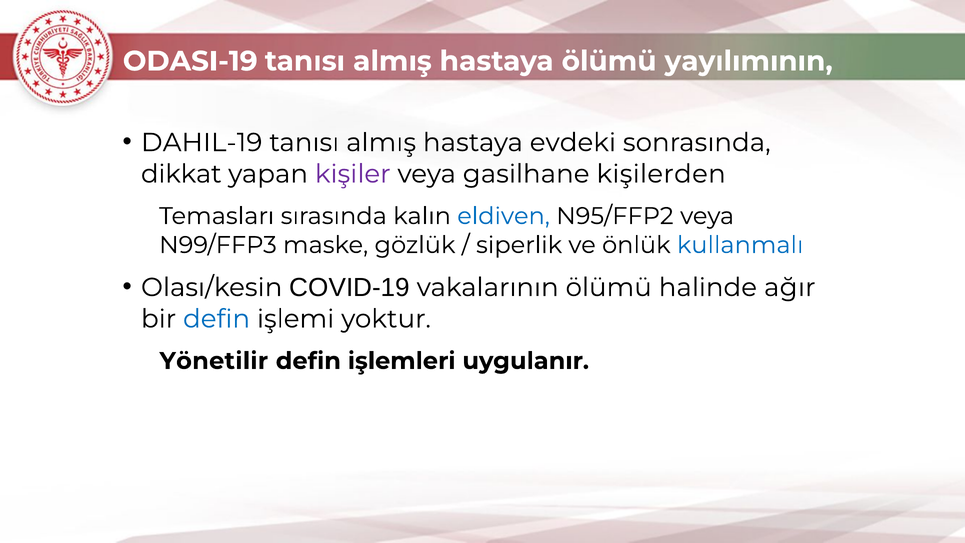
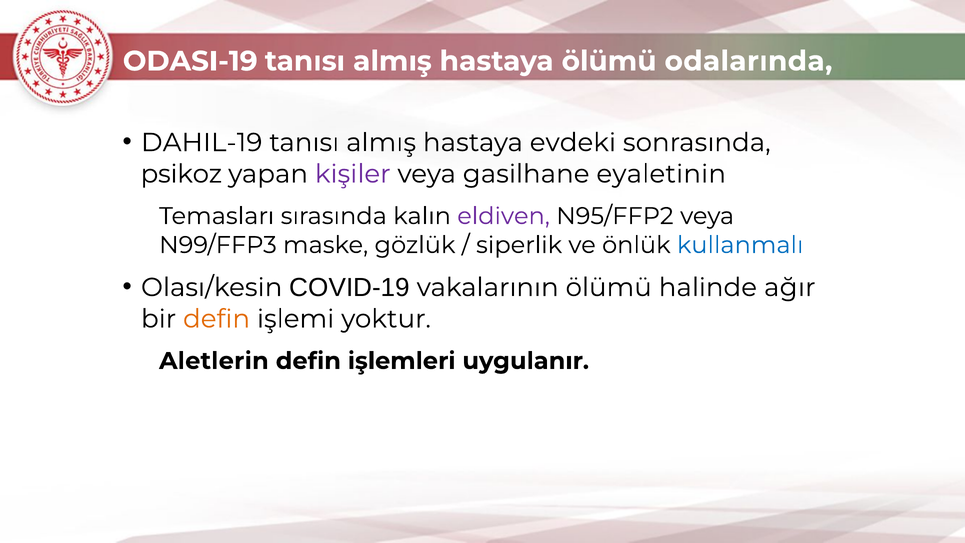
yayılımının: yayılımının -> odalarında (748, 61)
dikkat: dikkat -> psikoz (181, 174)
kişilerden: kişilerden -> eyaletinin (661, 174)
eldiven colour: blue -> purple (504, 216)
defin colour: blue -> orange (217, 319)
Yönetilir: Yönetilir -> Aletlerin (214, 361)
